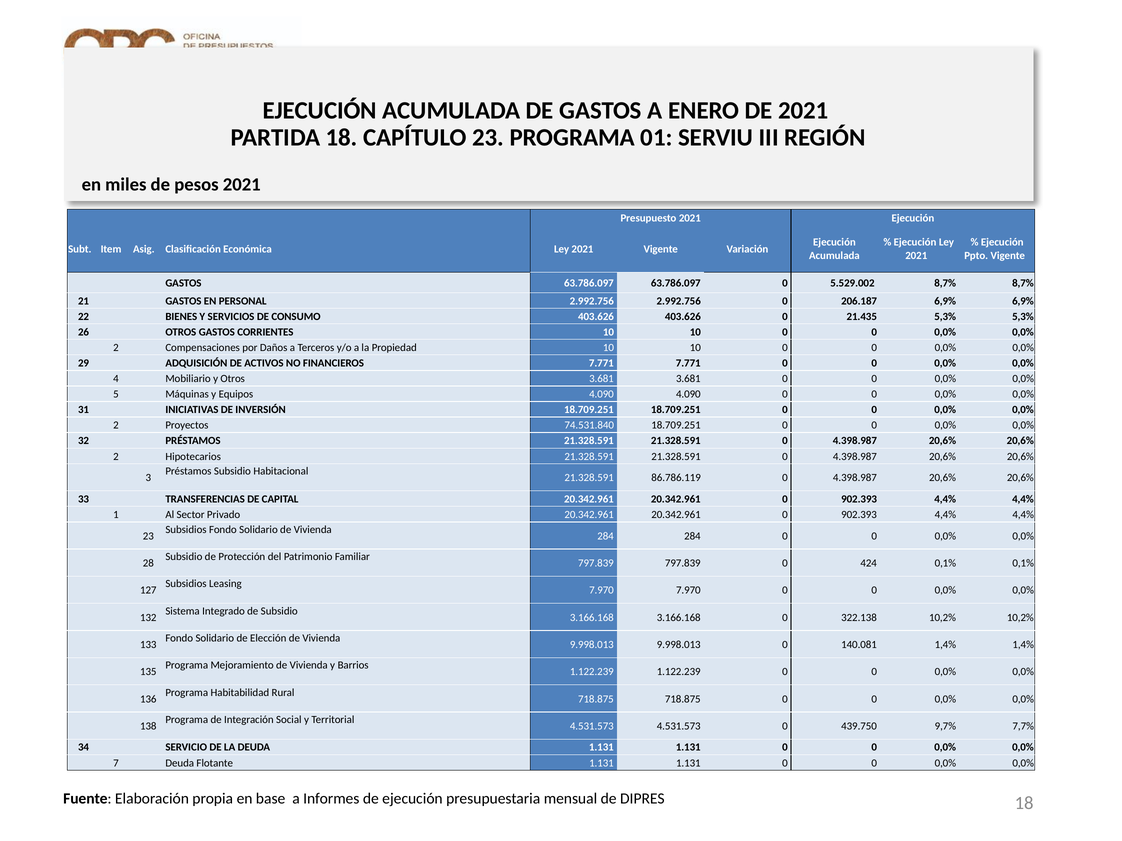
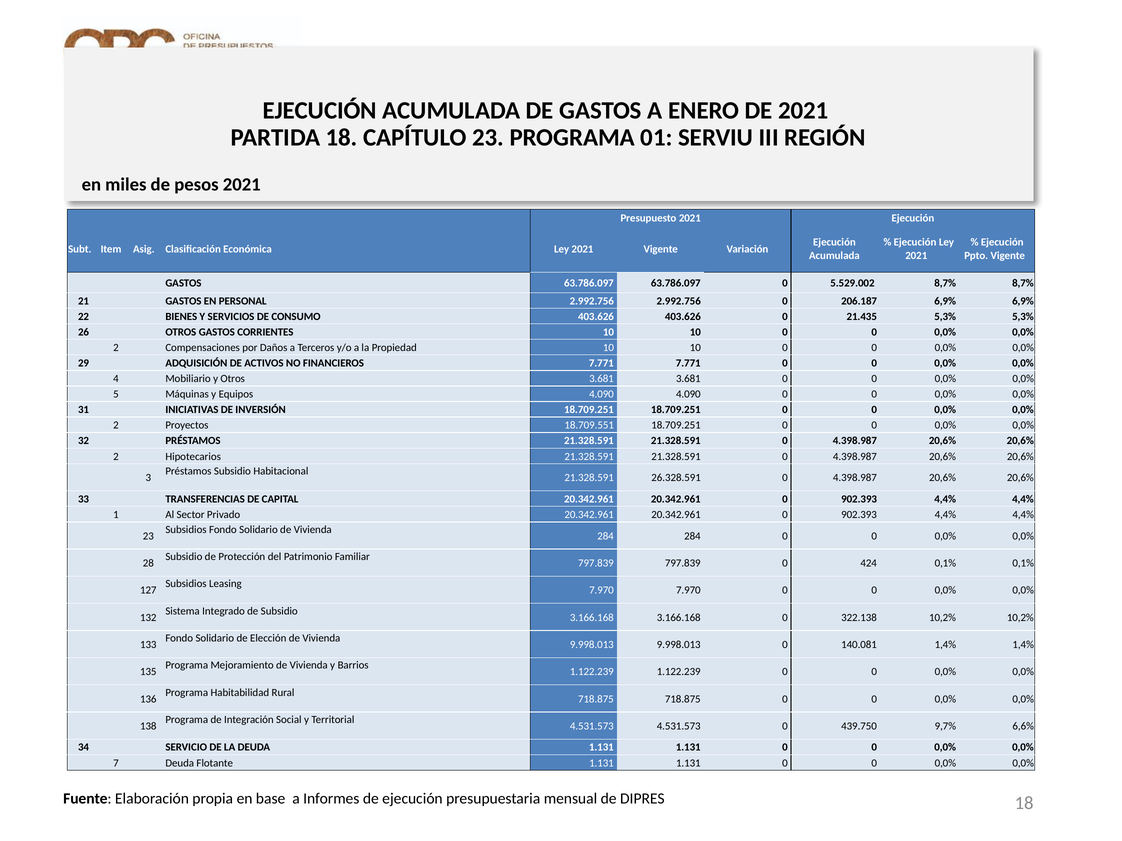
74.531.840: 74.531.840 -> 18.709.551 (589, 426)
86.786.119: 86.786.119 -> 26.328.591 (676, 478)
7,7%: 7,7% -> 6,6% (1023, 726)
